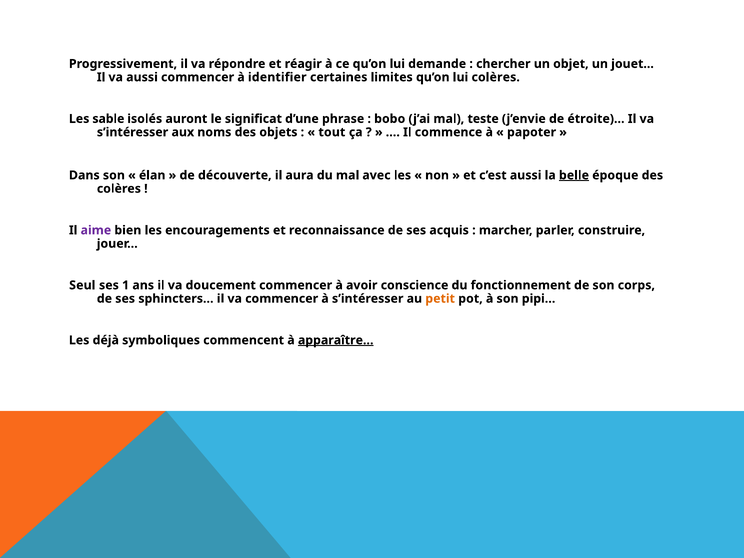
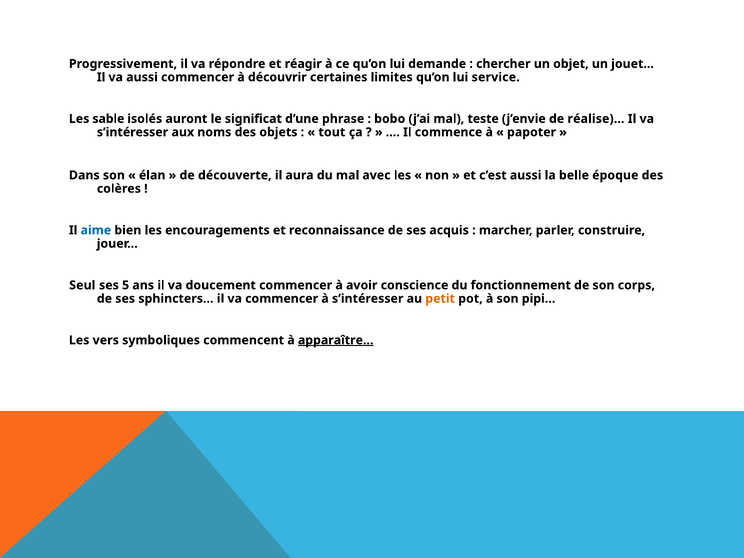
identifier: identifier -> découvrir (277, 77)
lui colères: colères -> service (496, 77)
étroite)…: étroite)… -> réalise)… (596, 119)
belle underline: present -> none (574, 175)
aime colour: purple -> blue (96, 230)
1: 1 -> 5 (126, 285)
déjà: déjà -> vers (106, 340)
